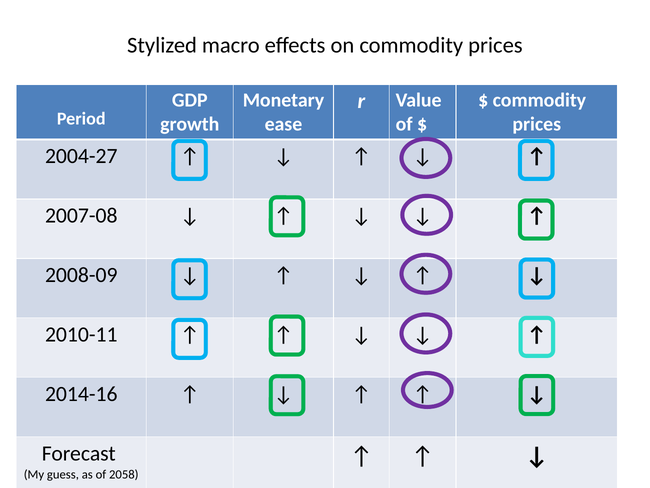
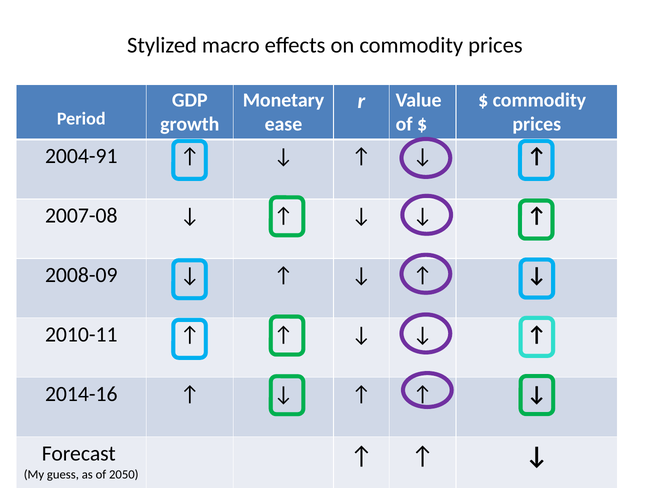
2004-27: 2004-27 -> 2004-91 (81, 156)
2058: 2058 -> 2050 (124, 474)
